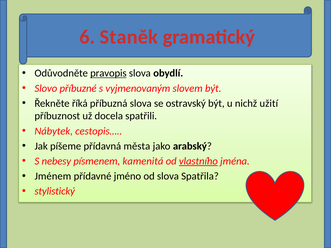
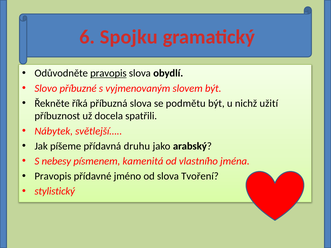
Staněk: Staněk -> Spojku (129, 37)
ostravský: ostravský -> podmětu (186, 103)
cestopis…: cestopis… -> světlejší… (99, 131)
města: města -> druhu (137, 146)
vlastního underline: present -> none (198, 161)
Jménem: Jménem -> Pravopis (53, 176)
Spatřila: Spatřila -> Tvoření (200, 176)
